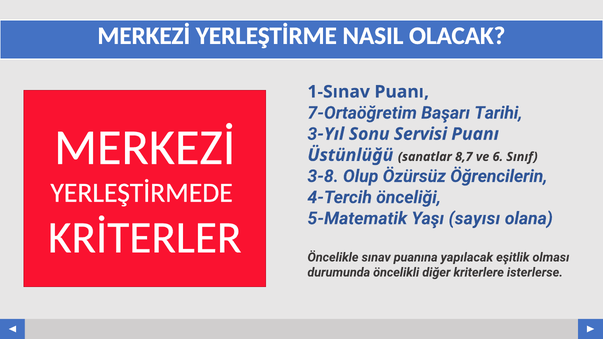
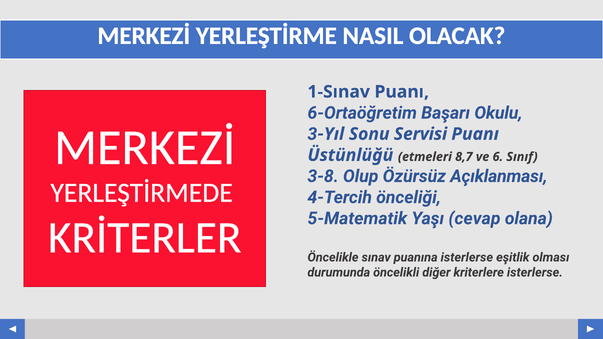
7-Ortaöğretim: 7-Ortaöğretim -> 6-Ortaöğretim (362, 113)
Tarihi: Tarihi -> Okulu (498, 113)
sanatlar: sanatlar -> etmeleri (425, 157)
Öğrencilerin: Öğrencilerin -> Açıklanması (499, 176)
sayısı: sayısı -> cevap (474, 219)
puanına yapılacak: yapılacak -> isterlerse (467, 257)
